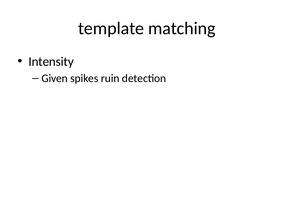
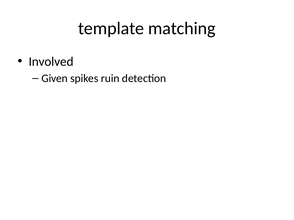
Intensity: Intensity -> Involved (51, 62)
